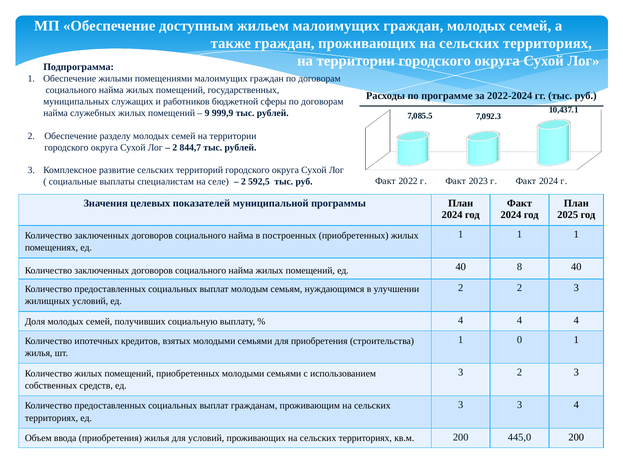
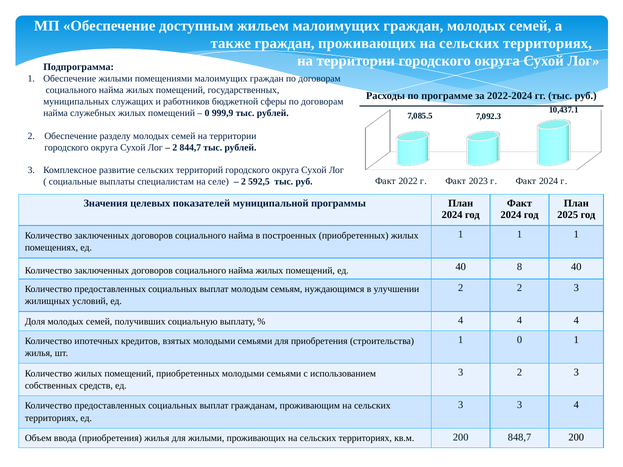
9: 9 -> 0 (207, 113)
для условий: условий -> жилыми (206, 439)
445,0: 445,0 -> 848,7 (520, 437)
